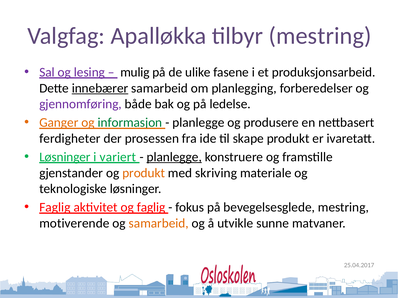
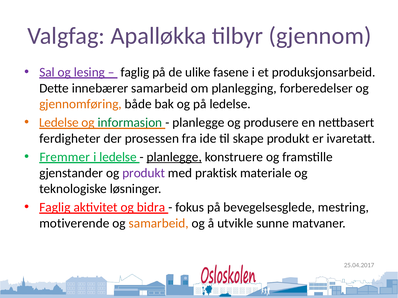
tilbyr mestring: mestring -> gjennom (320, 36)
mulig: mulig -> faglig (135, 72)
innebærer underline: present -> none (100, 88)
gjennomføring colour: purple -> orange (81, 104)
Ganger: Ganger -> Ledelse (59, 123)
Løsninger: Løsninger -> Fremmer (65, 157)
i variert: variert -> ledelse (118, 157)
produkt colour: orange -> purple (144, 173)
skriving: skriving -> praktisk (216, 173)
og faglig: faglig -> bidra (151, 208)
